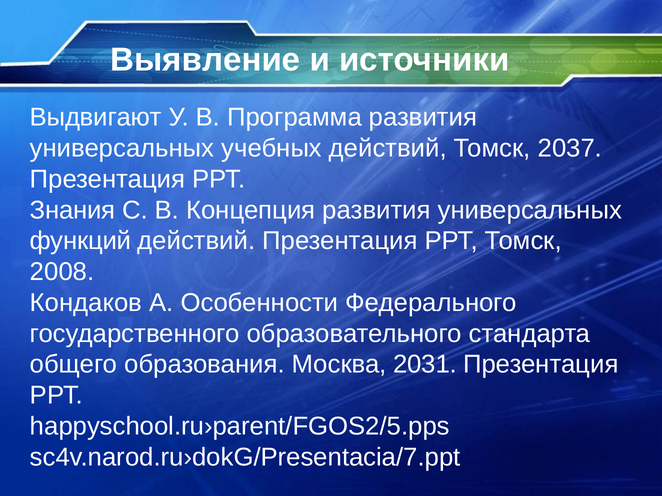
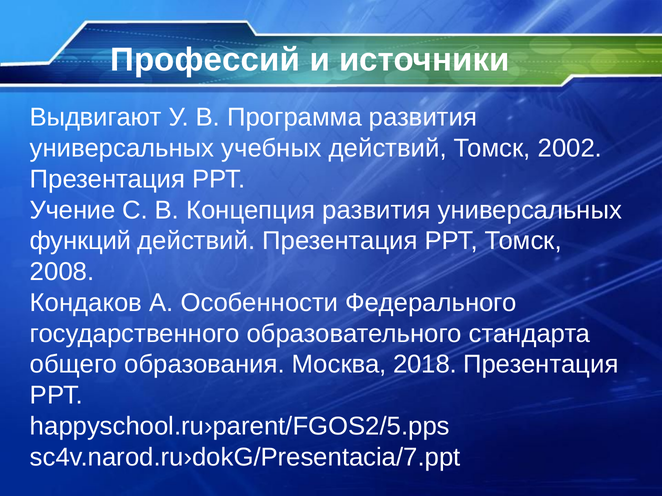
Выявление: Выявление -> Профессий (205, 60)
2037: 2037 -> 2002 (570, 148)
Знания: Знания -> Учение (73, 210)
2031: 2031 -> 2018 (425, 365)
